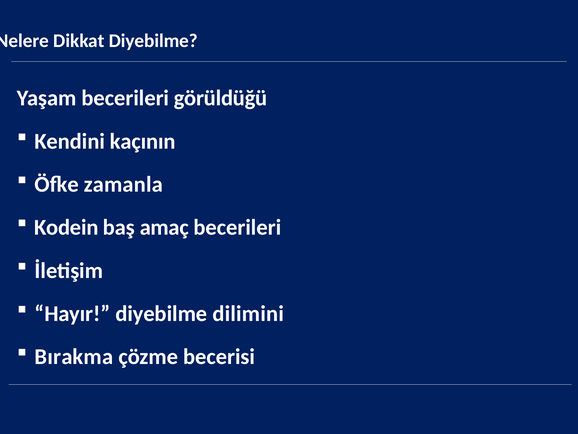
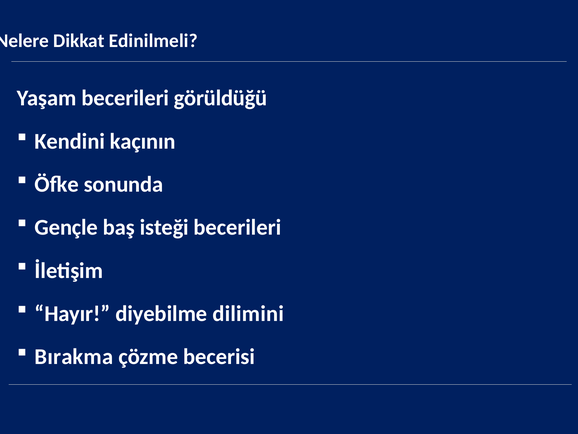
Dikkat Diyebilme: Diyebilme -> Edinilmeli (153, 41)
zamanla: zamanla -> sonunda (123, 184)
Kodein: Kodein -> Gençle (66, 227)
amaç: amaç -> isteği (164, 227)
